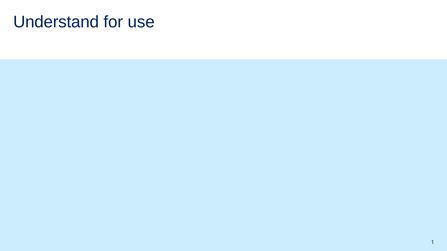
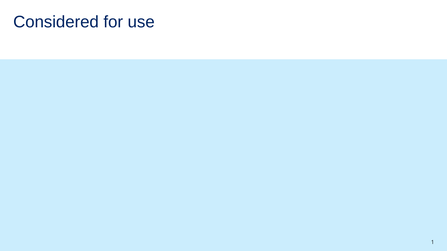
Understand: Understand -> Considered (56, 22)
